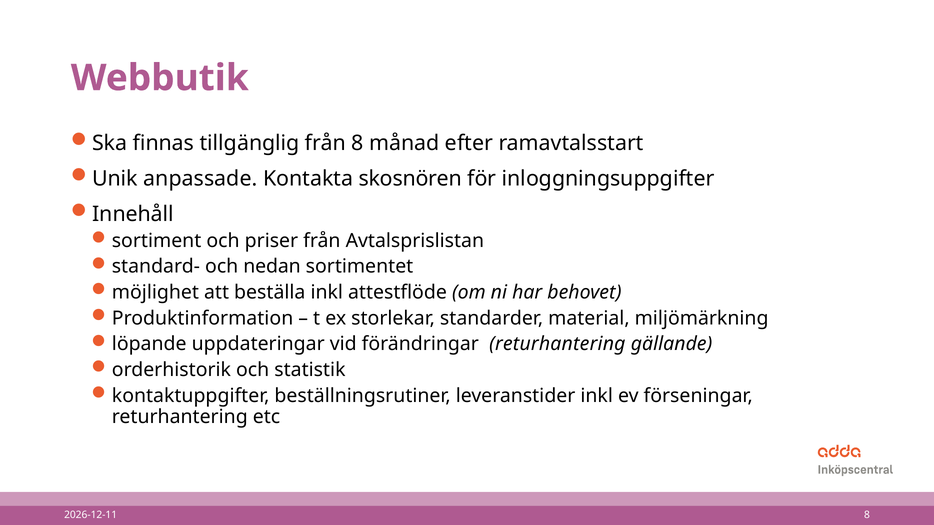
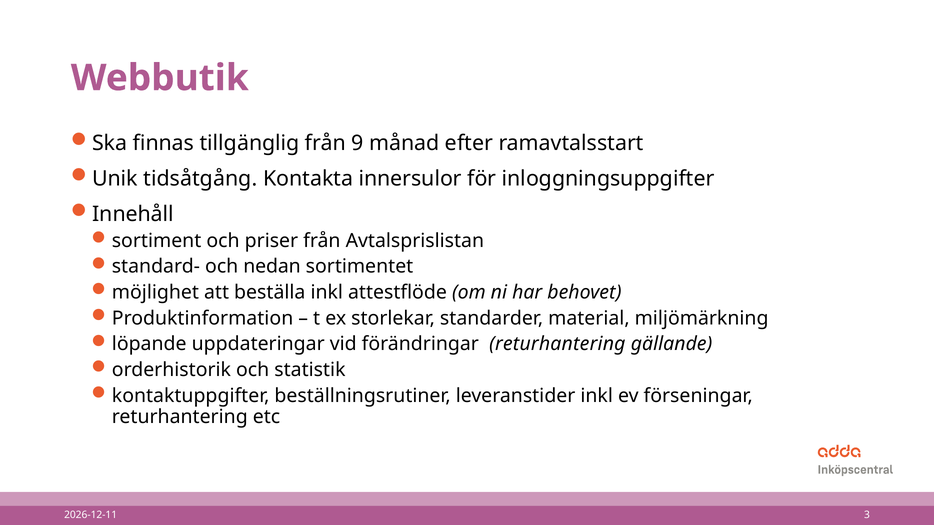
från 8: 8 -> 9 (358, 143)
anpassade: anpassade -> tidsåtgång (200, 179)
skosnören: skosnören -> innersulor (410, 179)
8: 8 -> 3 (867, 515)
